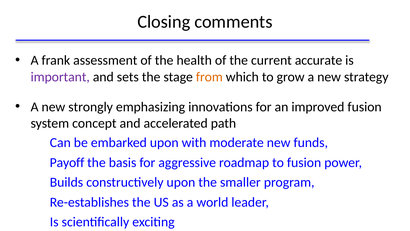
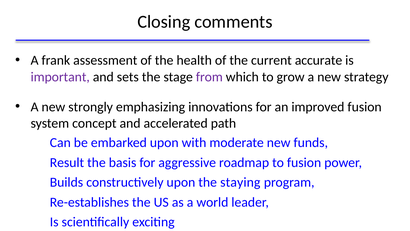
from colour: orange -> purple (209, 77)
Payoff: Payoff -> Result (67, 162)
smaller: smaller -> staying (240, 182)
